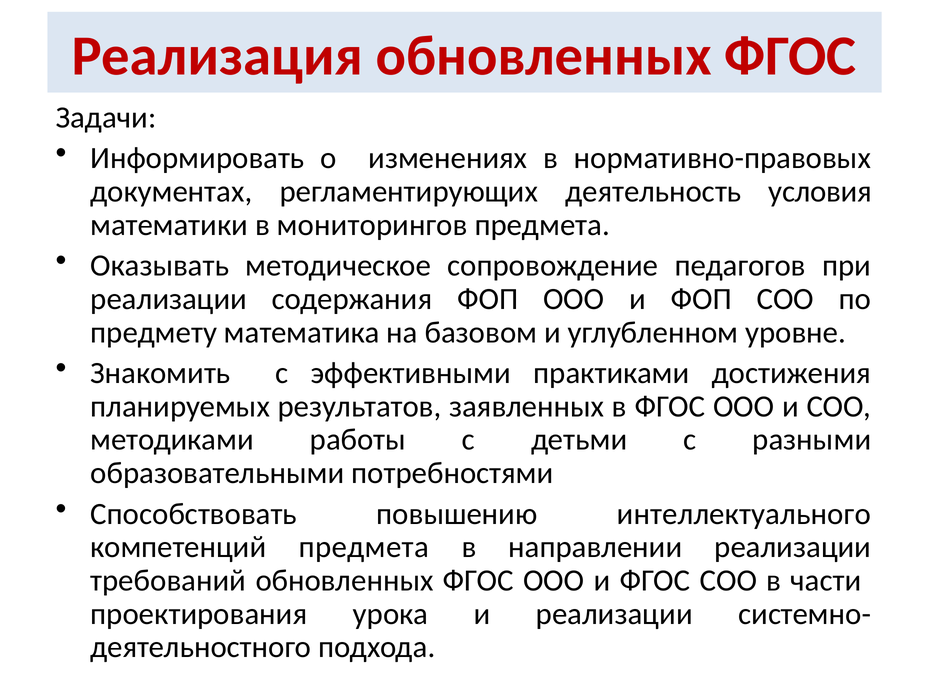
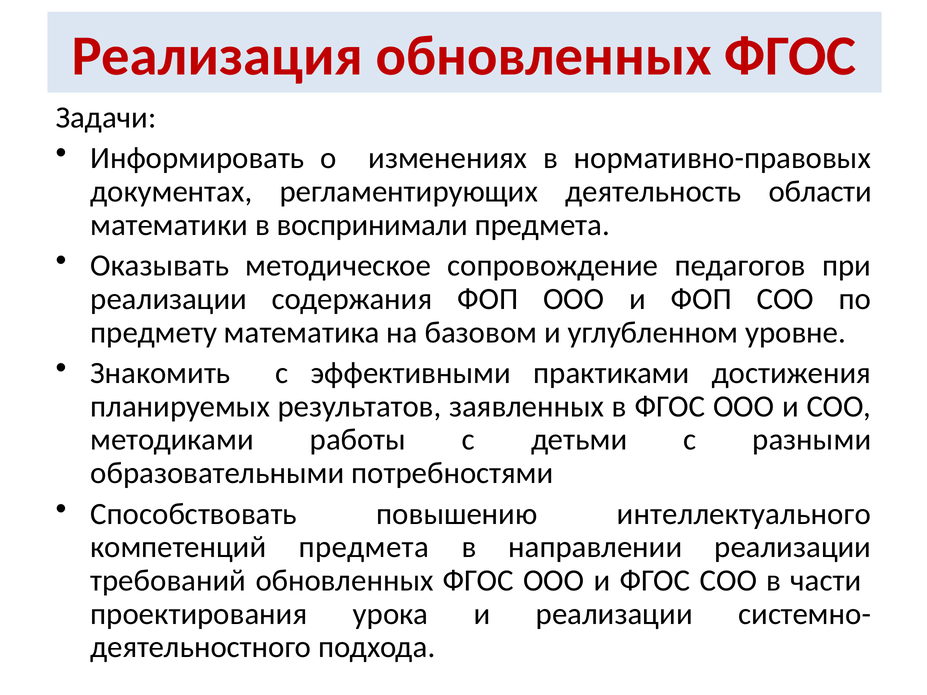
условия: условия -> области (820, 192)
мониторингов: мониторингов -> воспринимали (372, 225)
